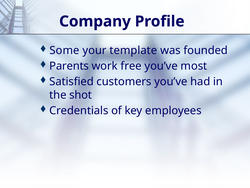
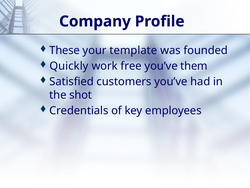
Some: Some -> These (65, 50)
Parents: Parents -> Quickly (69, 66)
most: most -> them (194, 66)
